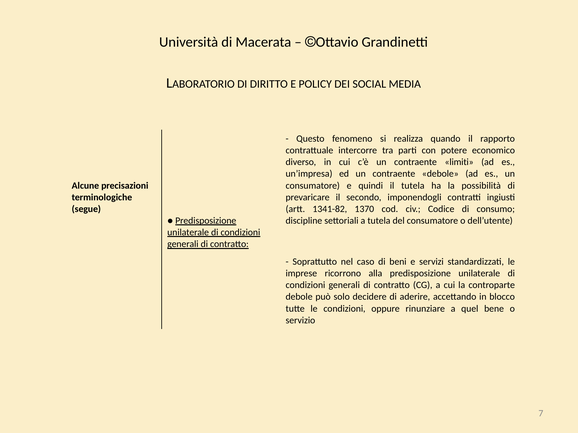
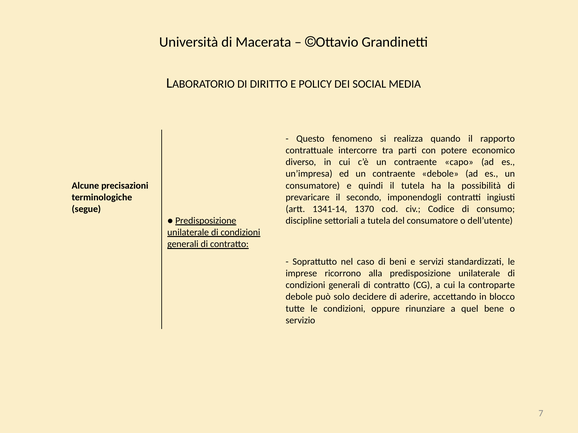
limiti: limiti -> capo (459, 162)
1341-82: 1341-82 -> 1341-14 (330, 209)
